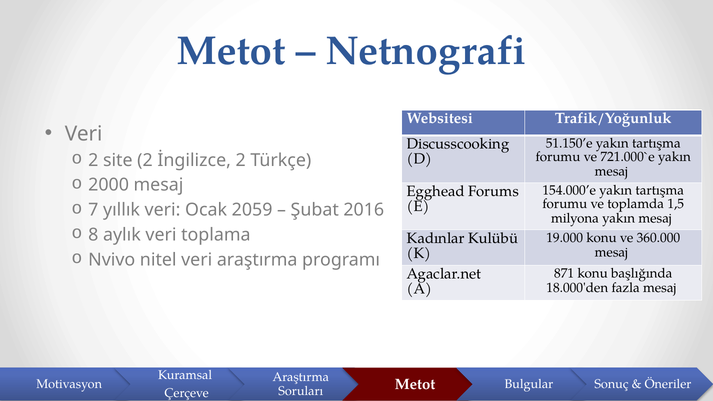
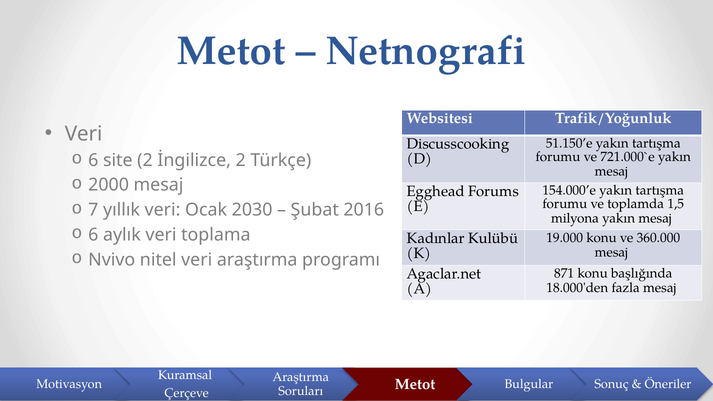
2: 2 -> 6 (93, 160)
2059: 2059 -> 2030 (252, 210)
8: 8 -> 6 (93, 235)
